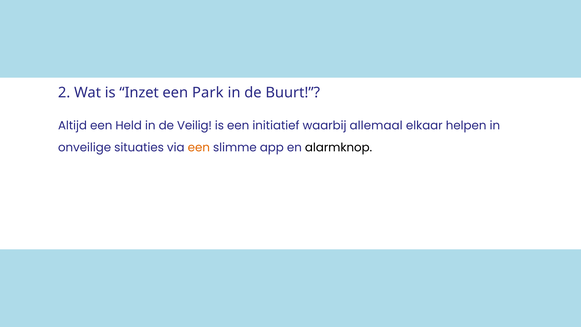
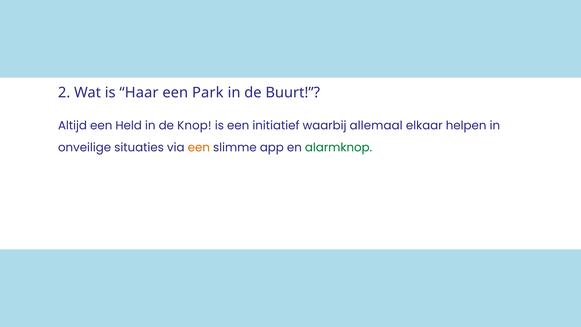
Inzet: Inzet -> Haar (139, 93)
Veilig: Veilig -> Knop (194, 126)
alarmknop colour: black -> green (339, 147)
